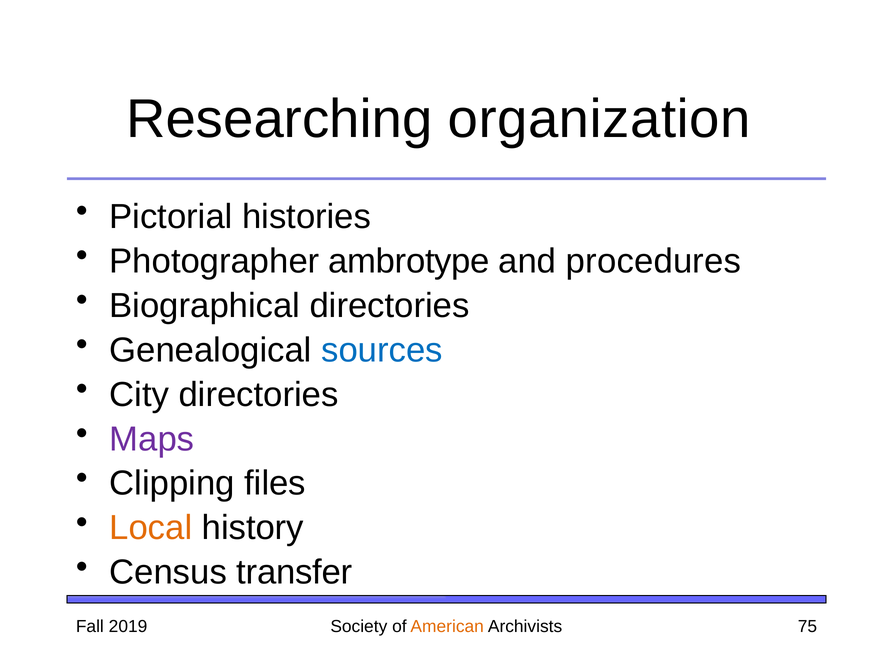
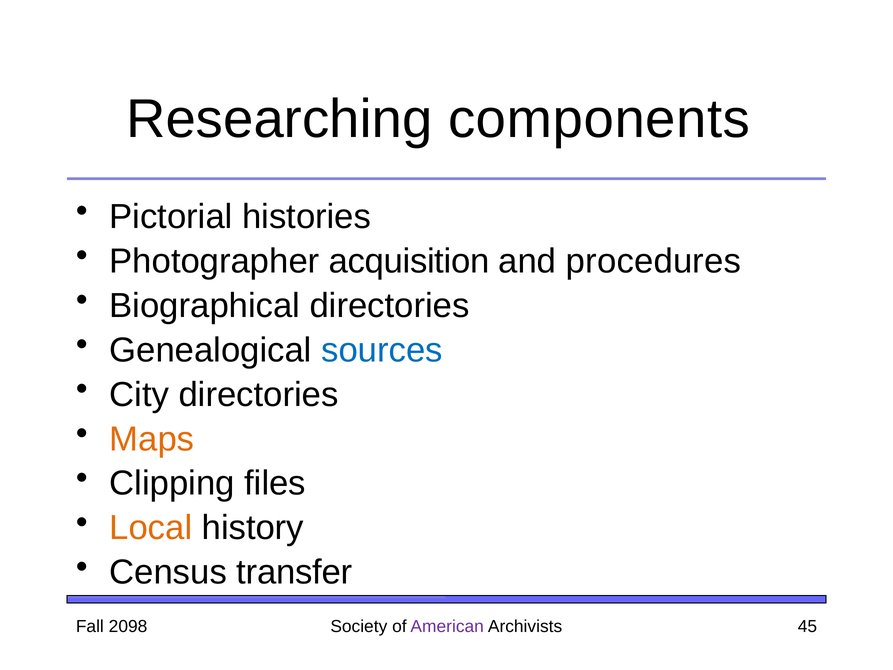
organization: organization -> components (599, 119)
ambrotype: ambrotype -> acquisition (409, 261)
Maps colour: purple -> orange (152, 439)
2019: 2019 -> 2098 (128, 626)
American colour: orange -> purple (447, 626)
75: 75 -> 45 (807, 626)
